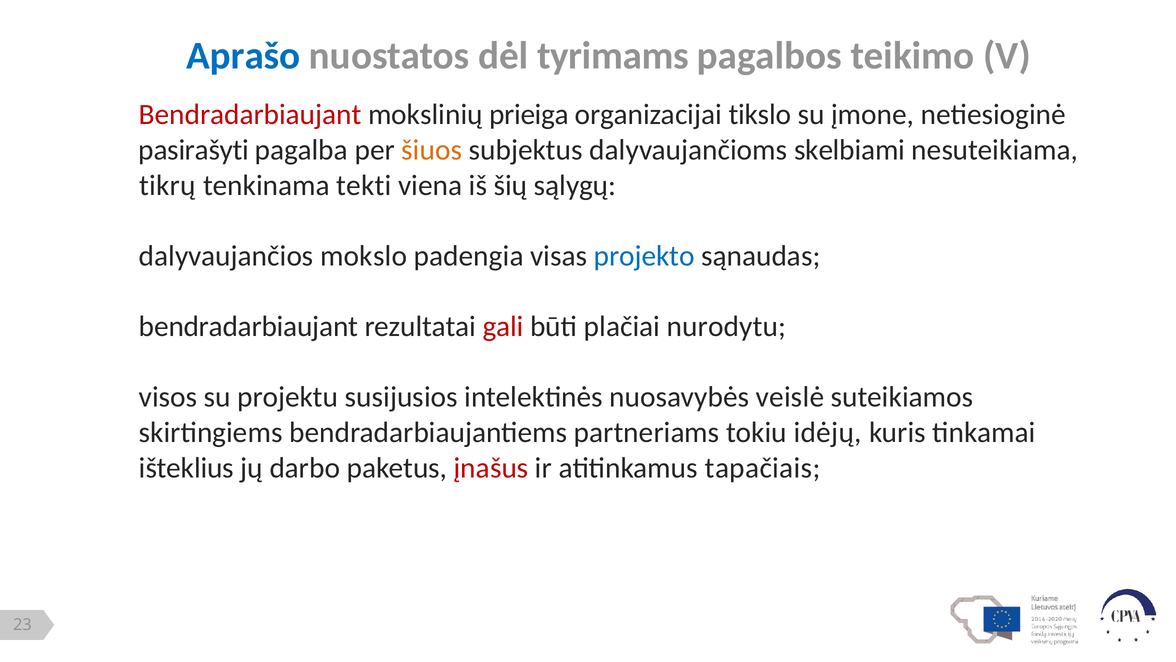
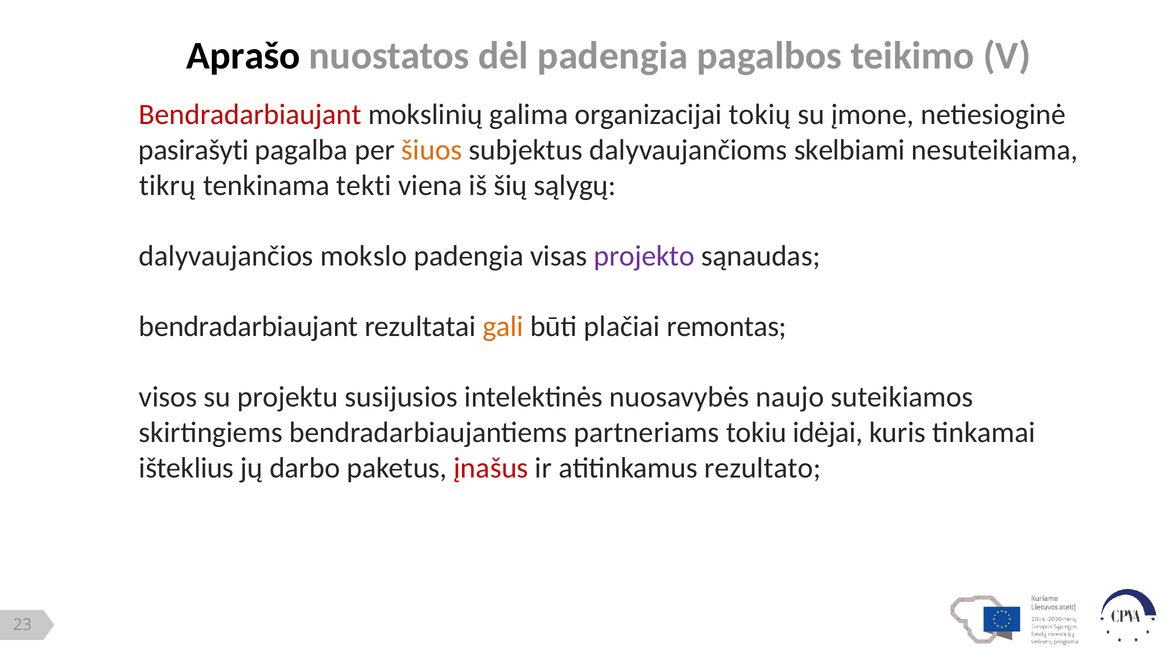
Aprašo colour: blue -> black (243, 56)
dėl tyrimams: tyrimams -> padengia (613, 56)
prieiga: prieiga -> galima (529, 115)
tikslo: tikslo -> tokių (760, 115)
projekto colour: blue -> purple (644, 256)
gali colour: red -> orange (503, 326)
nurodytu: nurodytu -> remontas (727, 326)
veislė: veislė -> naujo (790, 397)
idėjų: idėjų -> idėjai (828, 432)
tapačiais: tapačiais -> rezultato (763, 467)
